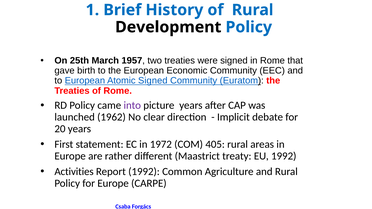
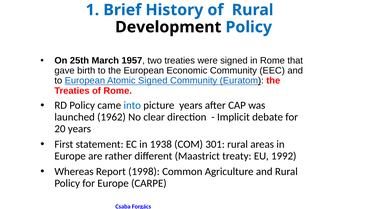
into colour: purple -> blue (132, 106)
1972: 1972 -> 1938 (161, 145)
405: 405 -> 301 (215, 145)
Activities: Activities -> Whereas (74, 172)
Report 1992: 1992 -> 1998 (144, 172)
